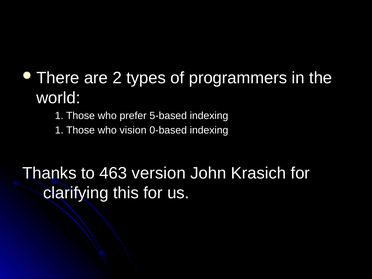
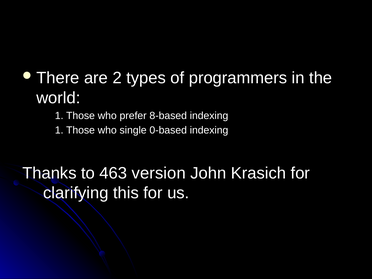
5-based: 5-based -> 8-based (168, 116)
vision: vision -> single (133, 130)
